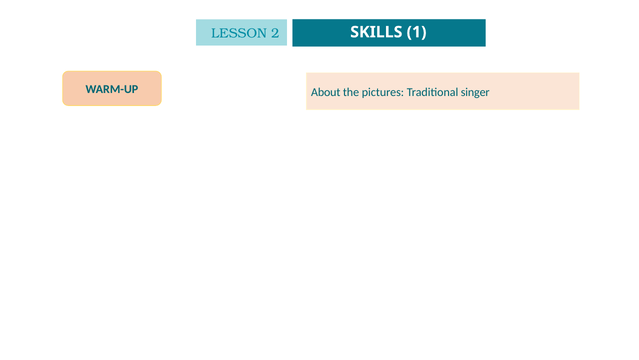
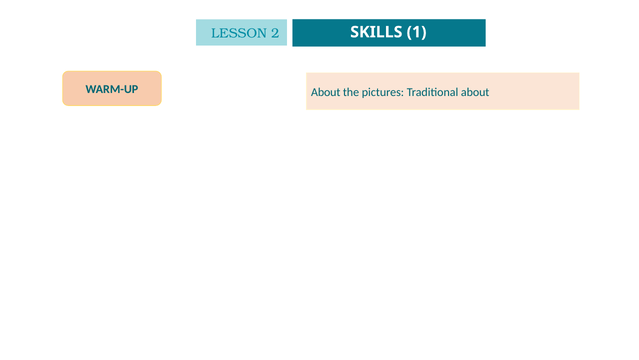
Traditional singer: singer -> about (475, 92)
